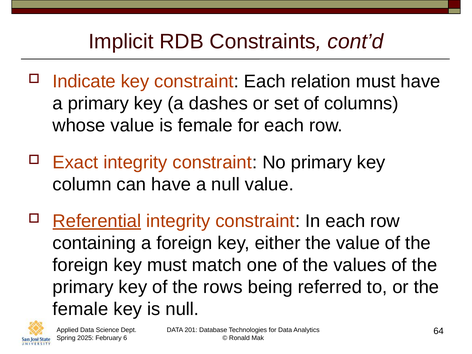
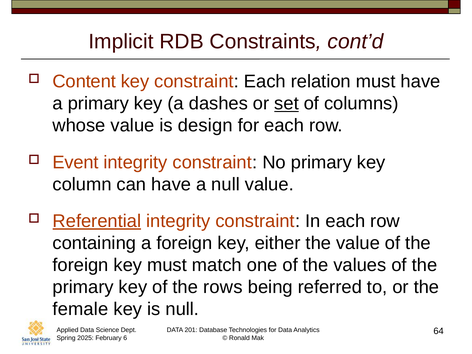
Indicate: Indicate -> Content (84, 82)
set underline: none -> present (287, 104)
is female: female -> design (205, 126)
Exact: Exact -> Event (76, 162)
